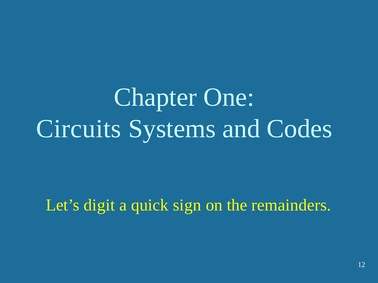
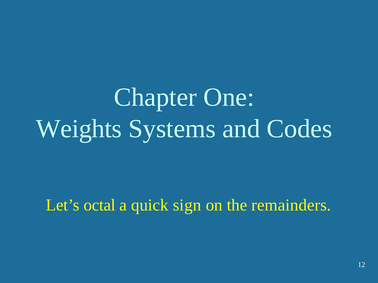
Circuits: Circuits -> Weights (79, 129)
digit: digit -> octal (100, 205)
